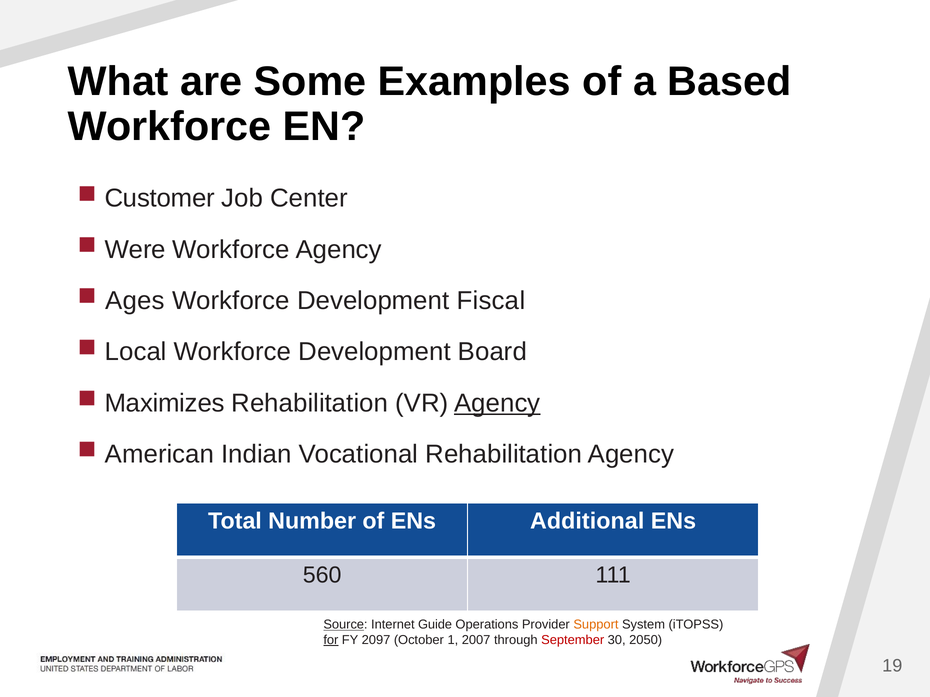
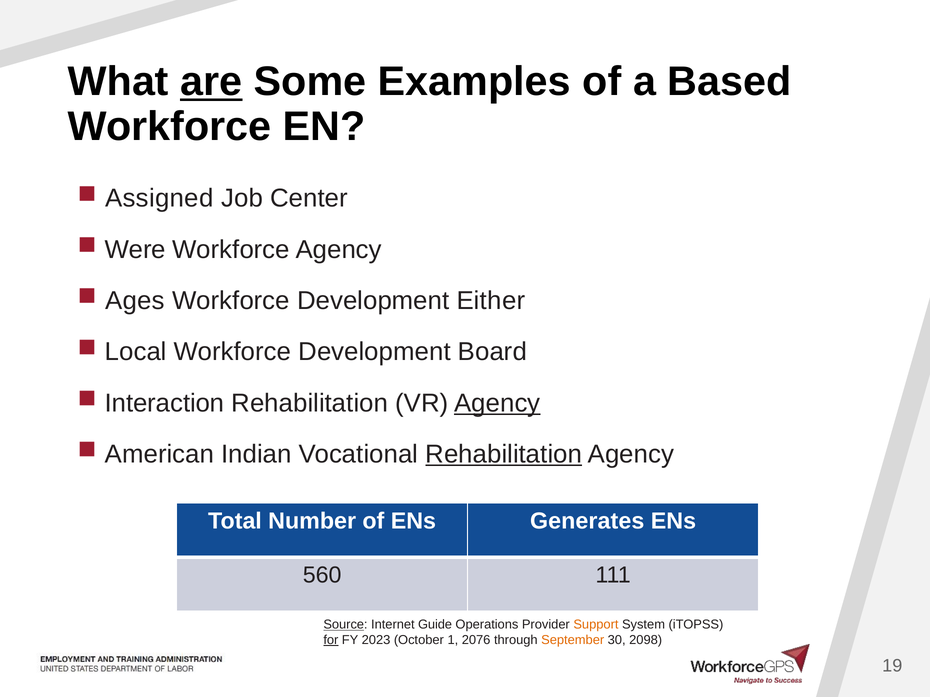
are underline: none -> present (211, 82)
Customer: Customer -> Assigned (159, 199)
Fiscal: Fiscal -> Either (491, 301)
Maximizes: Maximizes -> Interaction (165, 403)
Rehabilitation underline: none -> present (504, 454)
Additional: Additional -> Generates (587, 522)
2097: 2097 -> 2023 (376, 640)
2007: 2007 -> 2076 (476, 640)
September colour: red -> orange (573, 640)
2050: 2050 -> 2098 (646, 640)
